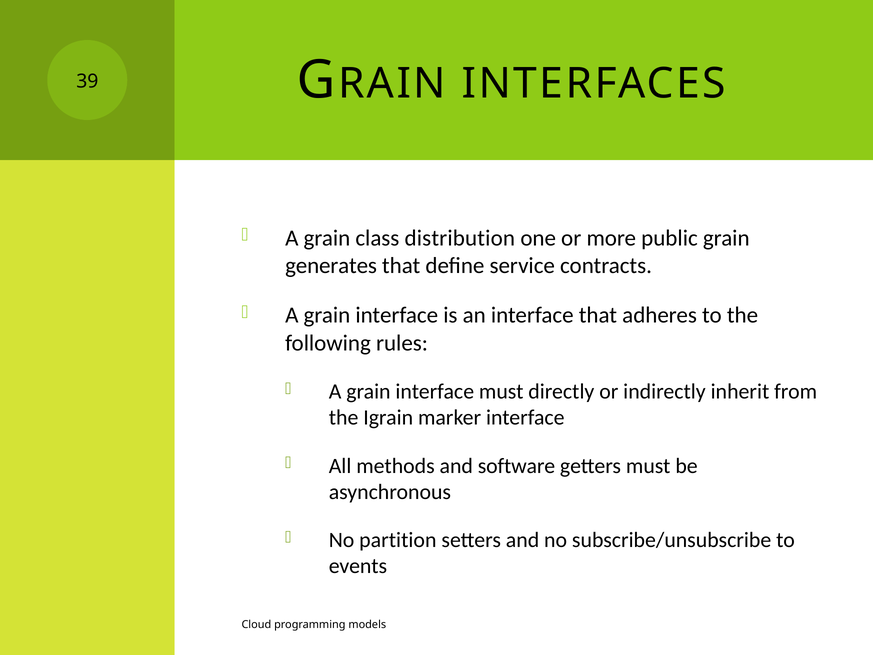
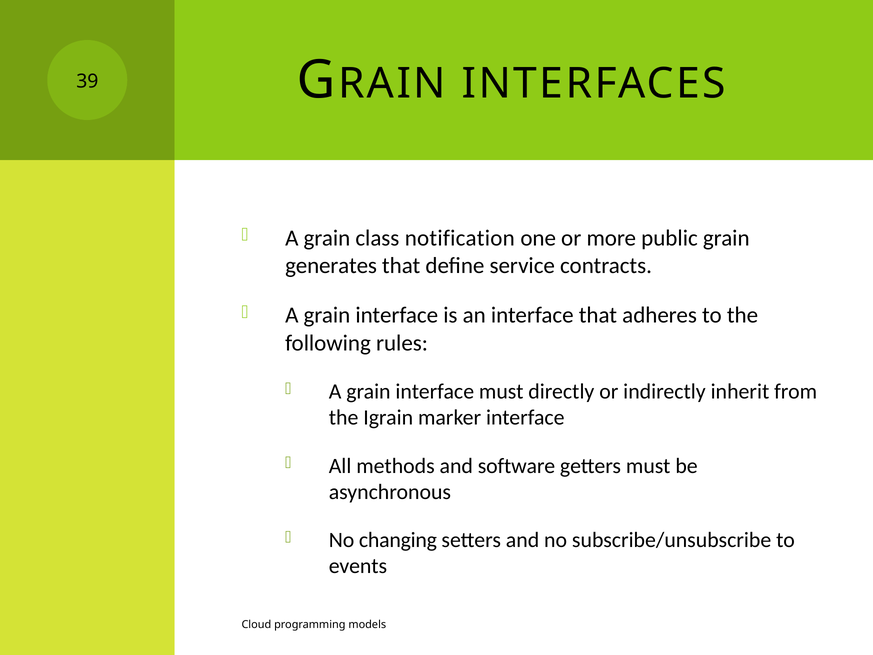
distribution: distribution -> notification (460, 238)
partition: partition -> changing (398, 540)
